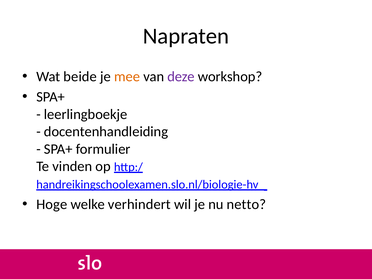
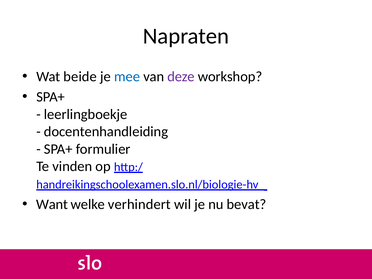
mee colour: orange -> blue (127, 77)
Hoge: Hoge -> Want (52, 204)
netto: netto -> bevat (246, 204)
